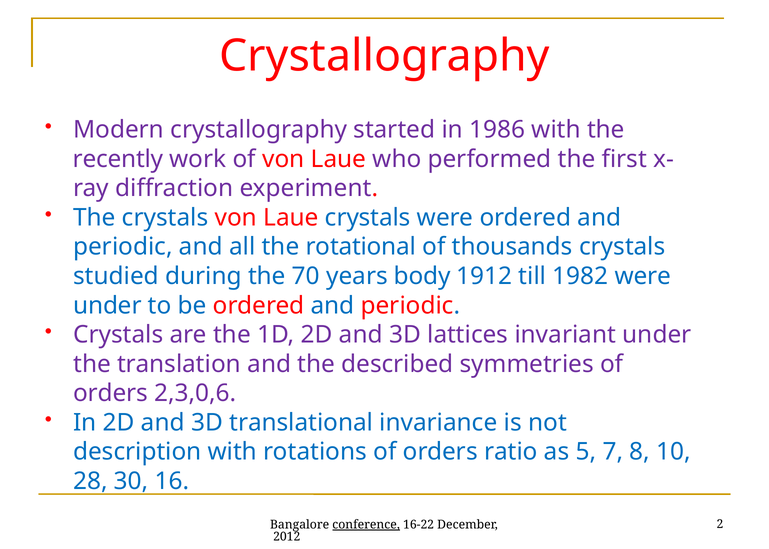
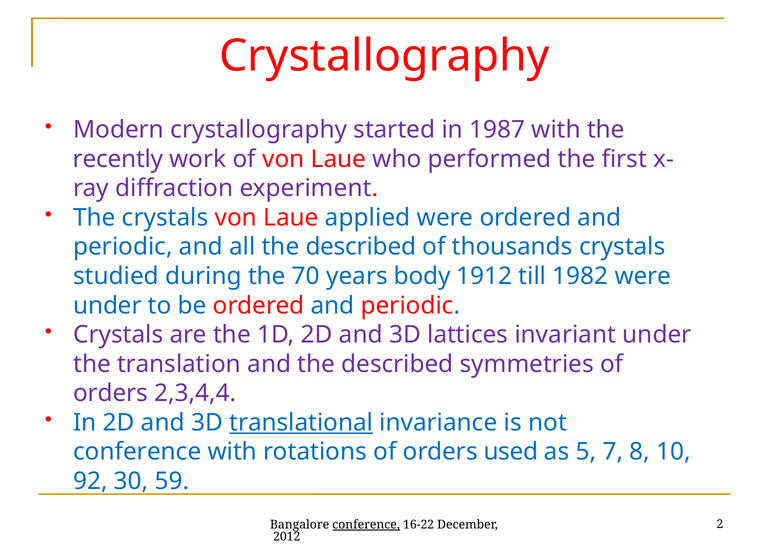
1986: 1986 -> 1987 (497, 130)
Laue crystals: crystals -> applied (368, 218)
all the rotational: rotational -> described (361, 247)
2,3,0,6: 2,3,0,6 -> 2,3,4,4 (195, 394)
translational underline: none -> present (301, 423)
description: description -> conference (137, 452)
ratio: ratio -> used (511, 452)
28: 28 -> 92 (90, 481)
16: 16 -> 59 (172, 481)
